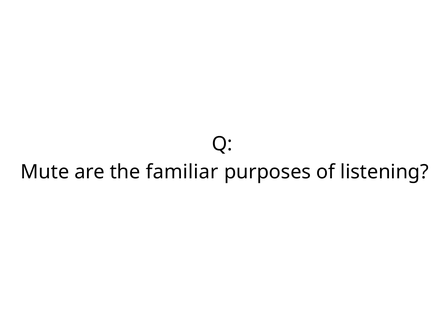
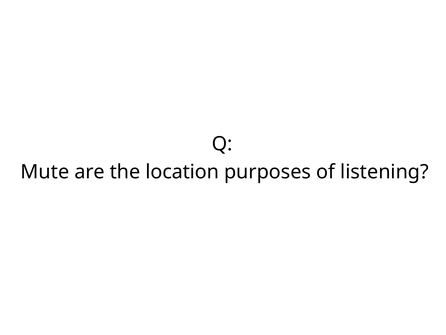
familiar: familiar -> location (182, 172)
